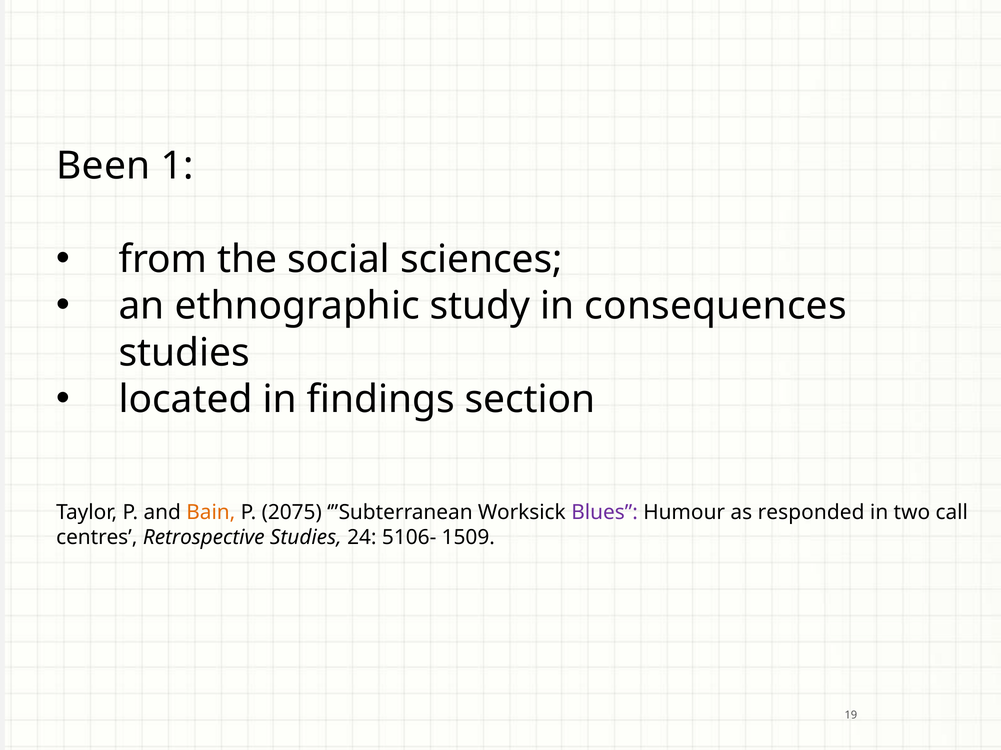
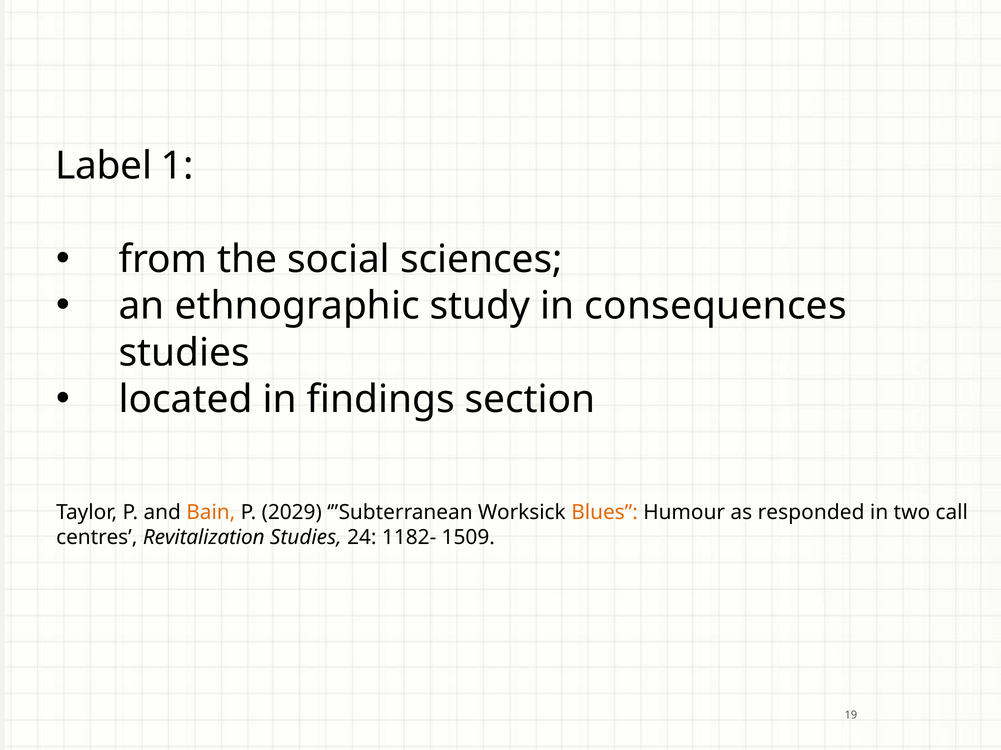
Been: Been -> Label (104, 166)
2075: 2075 -> 2029 (292, 513)
Blues colour: purple -> orange (605, 513)
Retrospective: Retrospective -> Revitalization (204, 538)
5106-: 5106- -> 1182- (409, 538)
